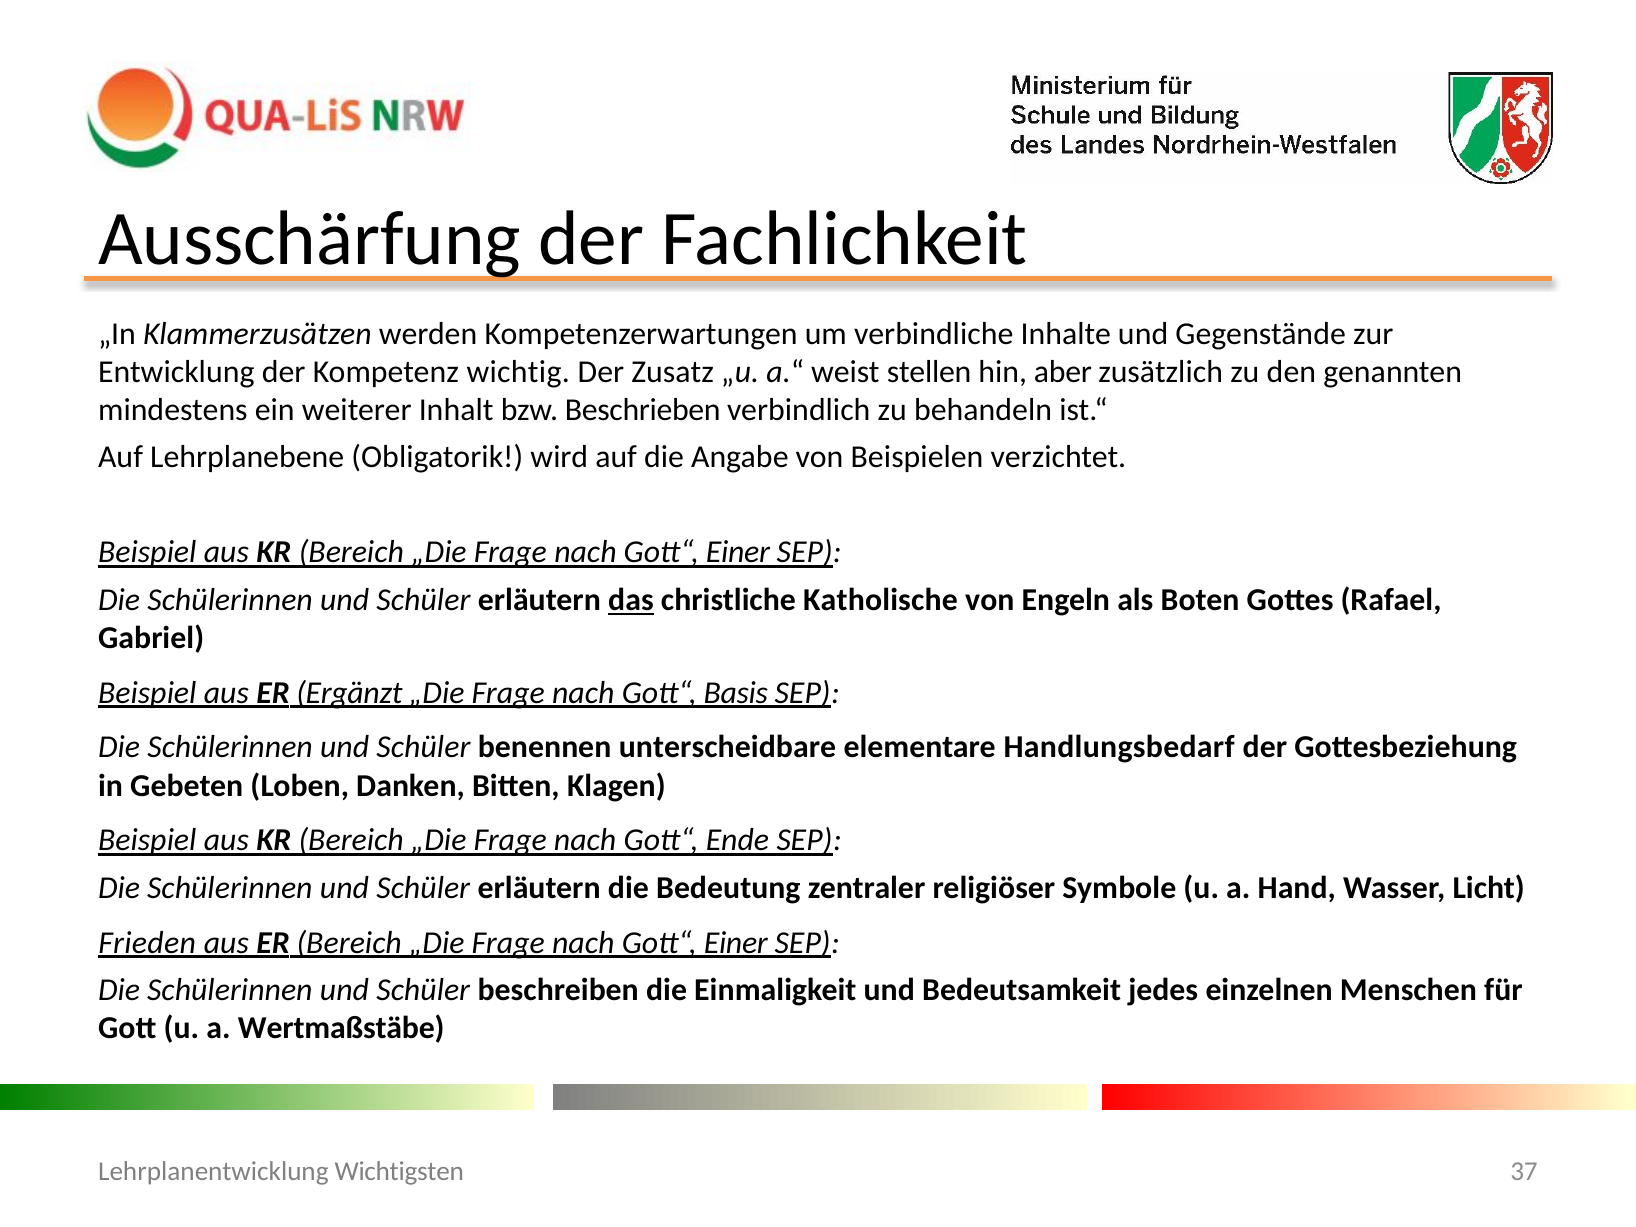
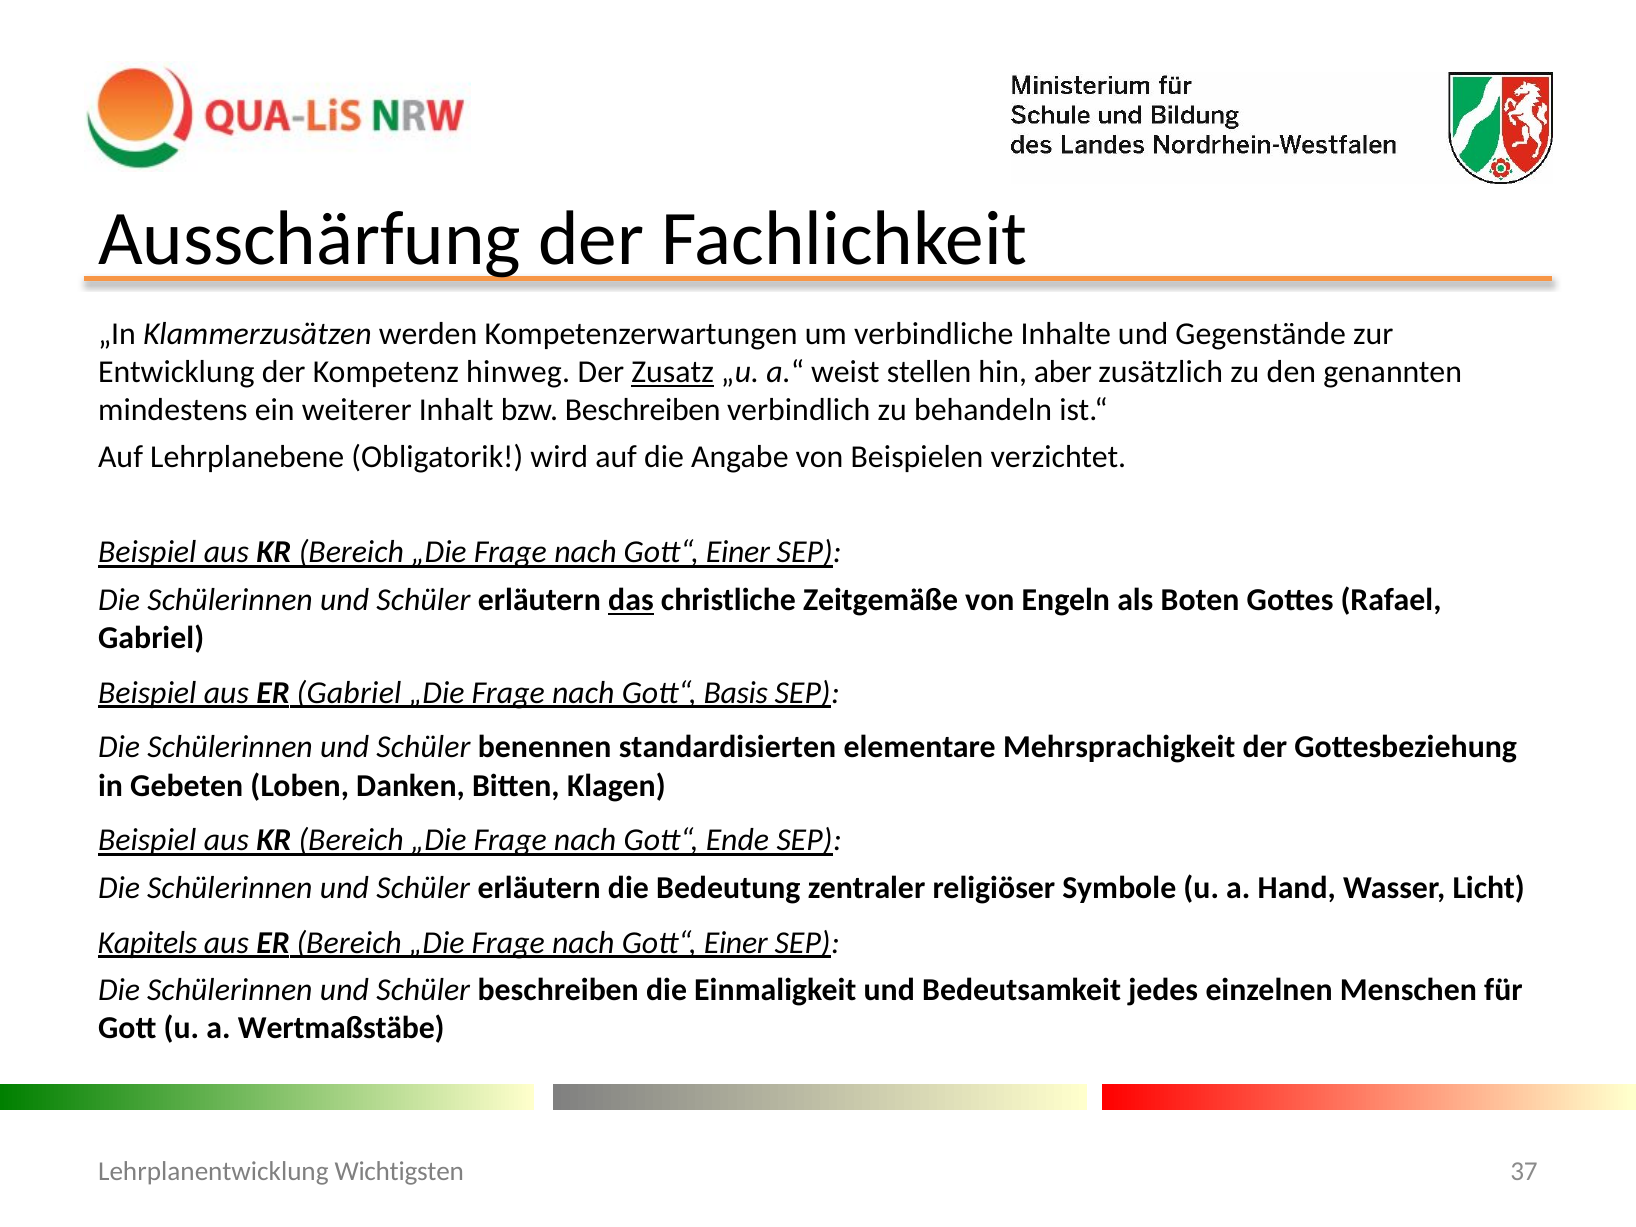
wichtig: wichtig -> hinweg (518, 372)
Zusatz underline: none -> present (673, 372)
bzw Beschrieben: Beschrieben -> Beschreiben (643, 410)
Katholische: Katholische -> Zeitgemäße (881, 600)
ER Ergänzt: Ergänzt -> Gabriel (349, 693)
unterscheidbare: unterscheidbare -> standardisierten (728, 747)
Handlungsbedarf: Handlungsbedarf -> Mehrsprachigkeit (1119, 747)
Frieden: Frieden -> Kapitels (147, 943)
